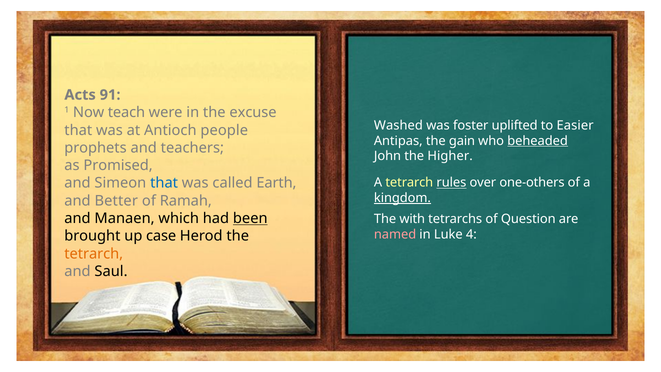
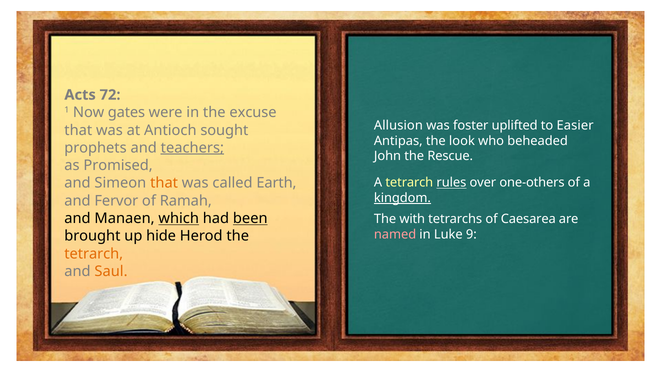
91: 91 -> 72 (110, 95)
teach: teach -> gates (126, 112)
Washed: Washed -> Allusion (398, 125)
people: people -> sought (224, 130)
gain: gain -> look (462, 141)
beheaded underline: present -> none (538, 141)
teachers underline: none -> present (192, 148)
Higher: Higher -> Rescue (450, 156)
that colour: blue -> orange (164, 183)
Better: Better -> Fervor (116, 201)
which underline: none -> present (179, 218)
Question: Question -> Caesarea (528, 219)
4: 4 -> 9 (471, 234)
case: case -> hide (161, 236)
Saul colour: black -> orange (111, 271)
